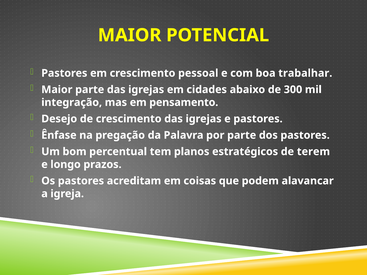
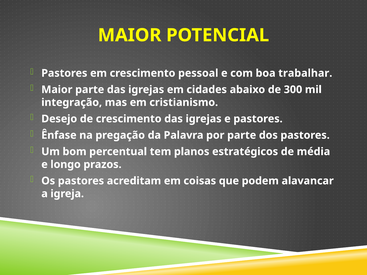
pensamento: pensamento -> cristianismo (184, 102)
terem: terem -> média (313, 152)
